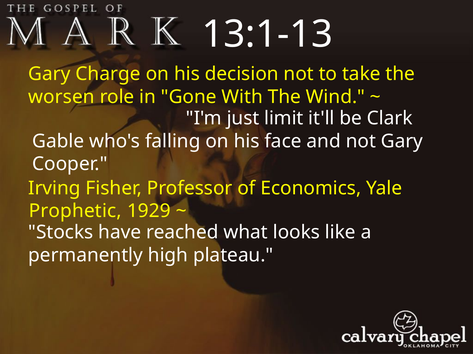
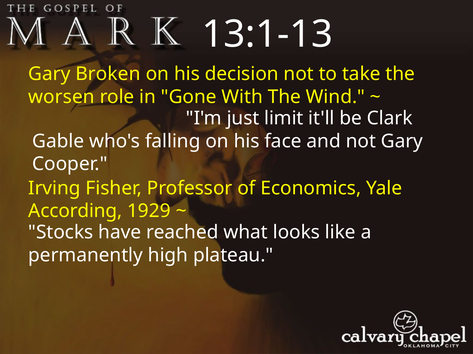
Charge: Charge -> Broken (108, 74)
Prophetic: Prophetic -> According (75, 211)
